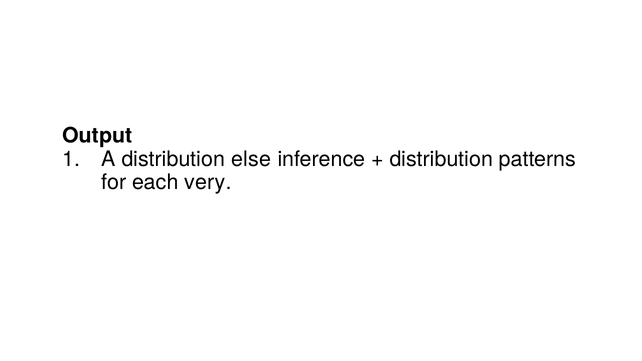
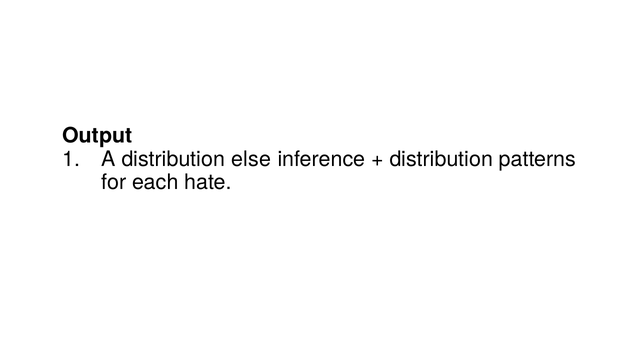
very: very -> hate (208, 182)
